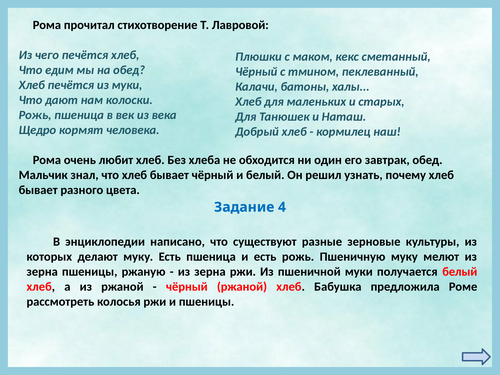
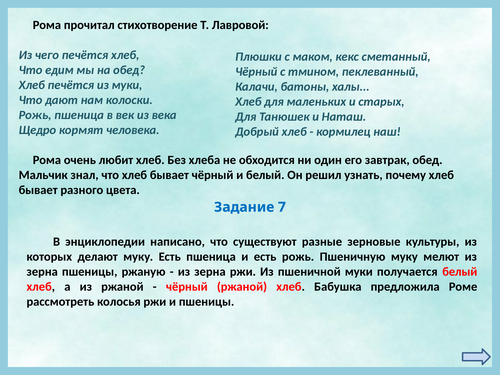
4: 4 -> 7 (282, 207)
